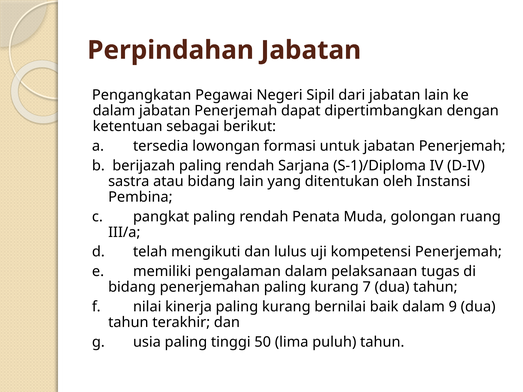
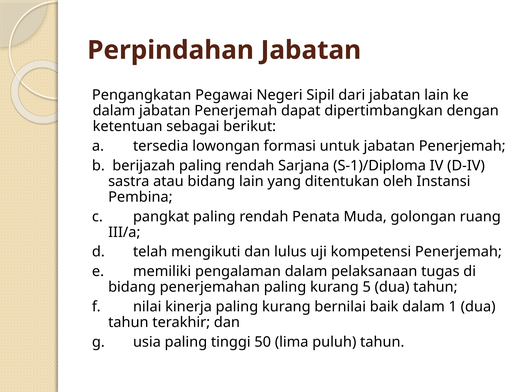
7: 7 -> 5 (367, 287)
9: 9 -> 1 (453, 307)
